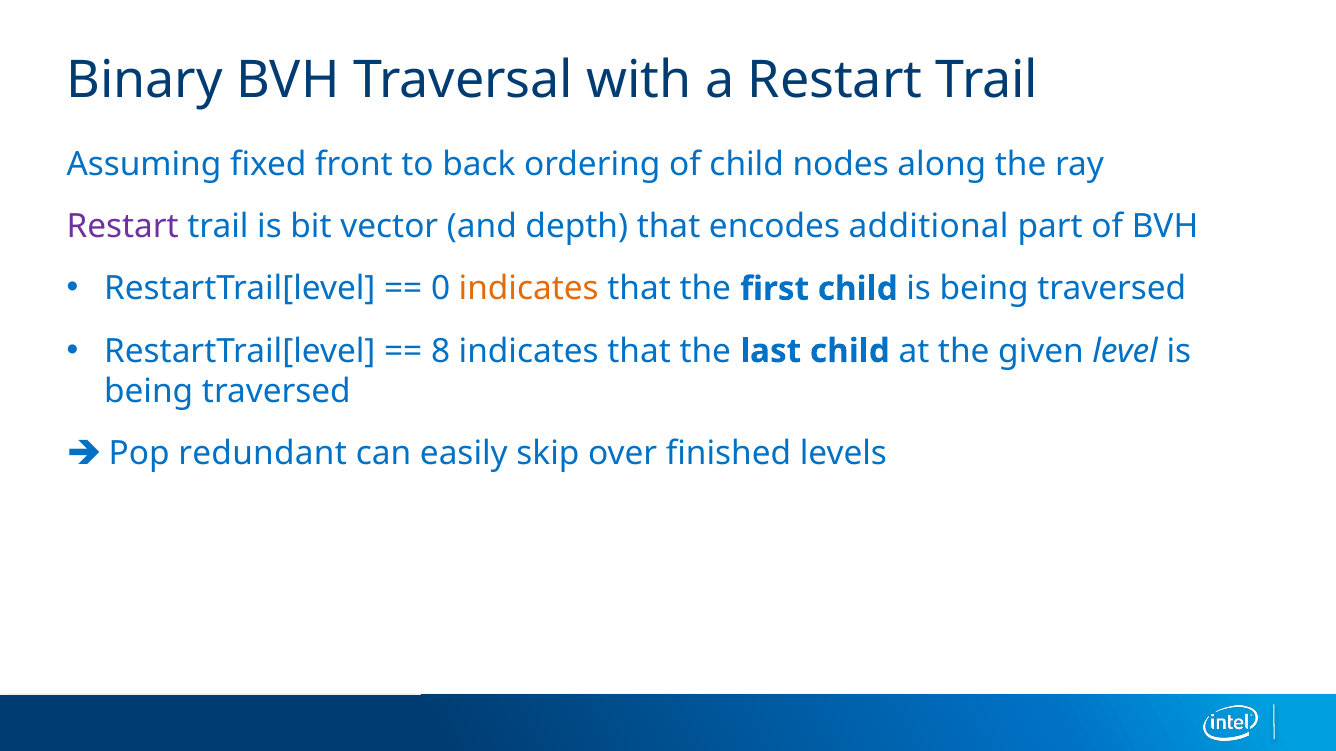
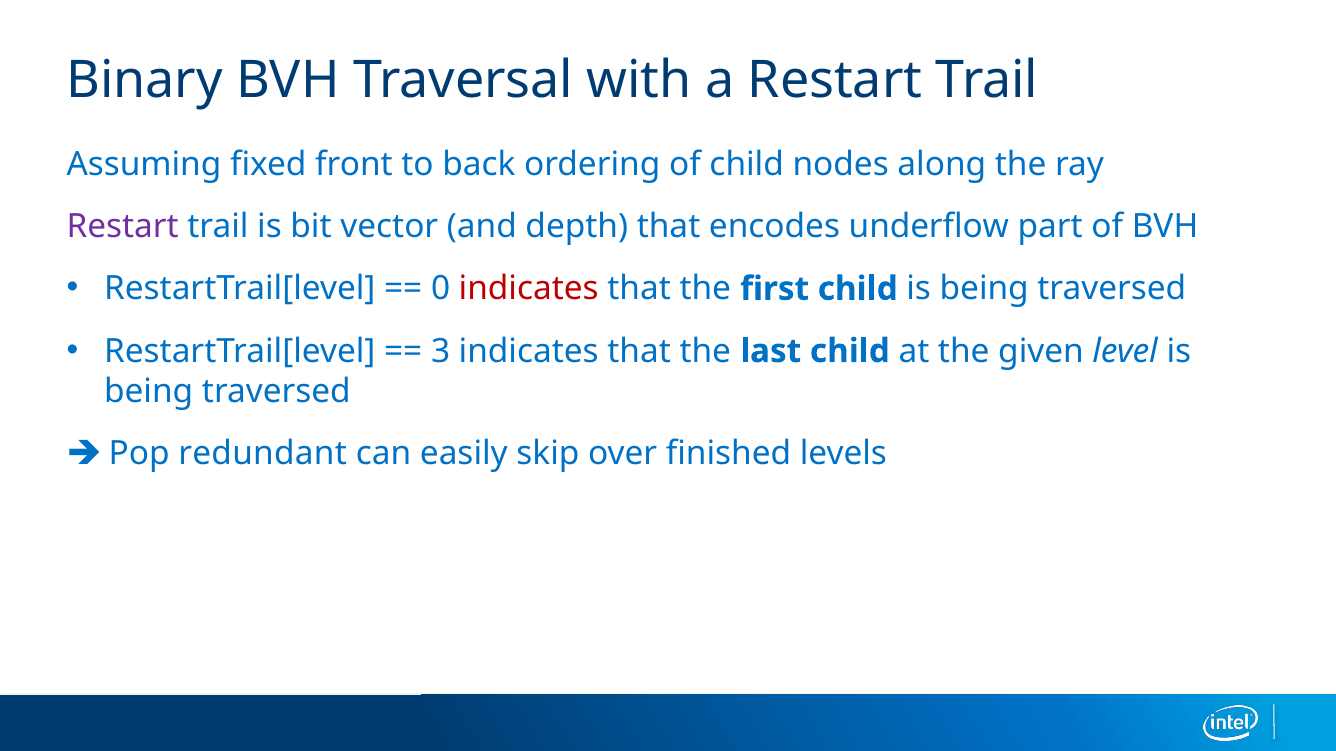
additional: additional -> underflow (929, 227)
indicates colour: orange -> red (529, 289)
8: 8 -> 3 (441, 351)
